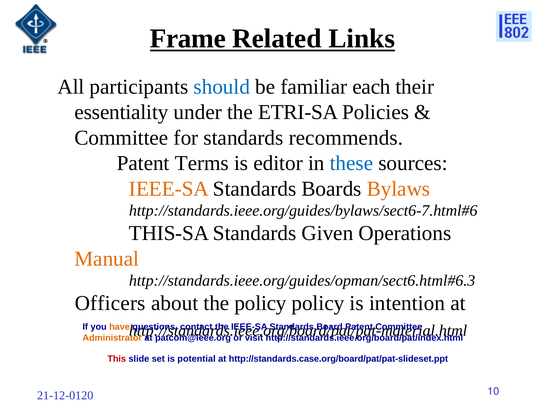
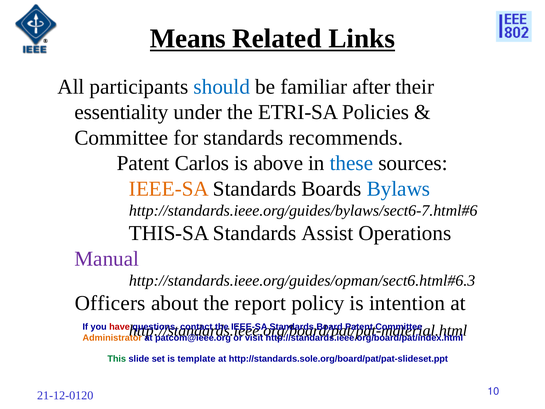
Frame: Frame -> Means (188, 38)
each: each -> after (371, 87)
Terms: Terms -> Carlos (202, 163)
editor: editor -> above (278, 163)
Bylaws colour: orange -> blue (398, 189)
Given: Given -> Assist (327, 233)
Manual colour: orange -> purple (107, 259)
the policy: policy -> report (260, 303)
have colour: orange -> red (120, 327)
This colour: red -> green (117, 359)
potential: potential -> template (197, 359)
http://standards.case.org/board/pat/pat-slideset.ppt: http://standards.case.org/board/pat/pat-slideset.ppt -> http://standards.sole.org/board/pat/pat-slideset.ppt (338, 359)
